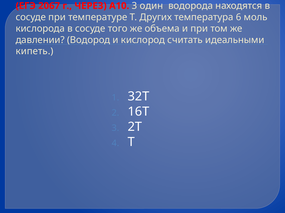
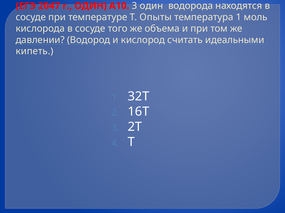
2067: 2067 -> 2047 (49, 6)
г ЧЕРЕЗ: ЧЕРЕЗ -> ОДИН (91, 6)
Других: Других -> Опыты (156, 17)
температура 6: 6 -> 1 (239, 17)
